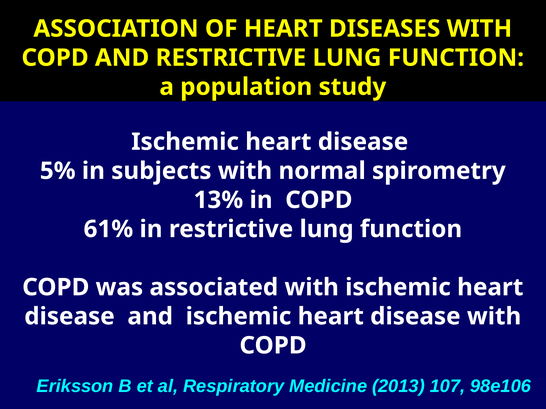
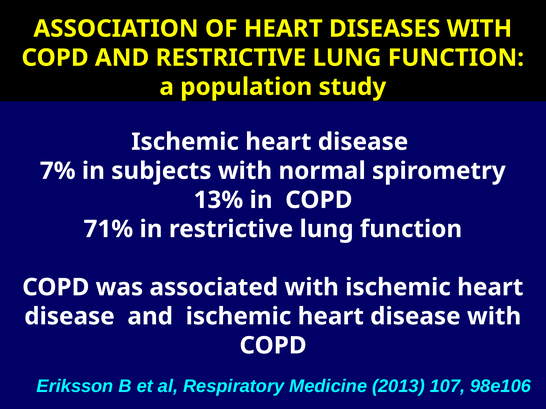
5%: 5% -> 7% (58, 171)
61%: 61% -> 71% (108, 229)
